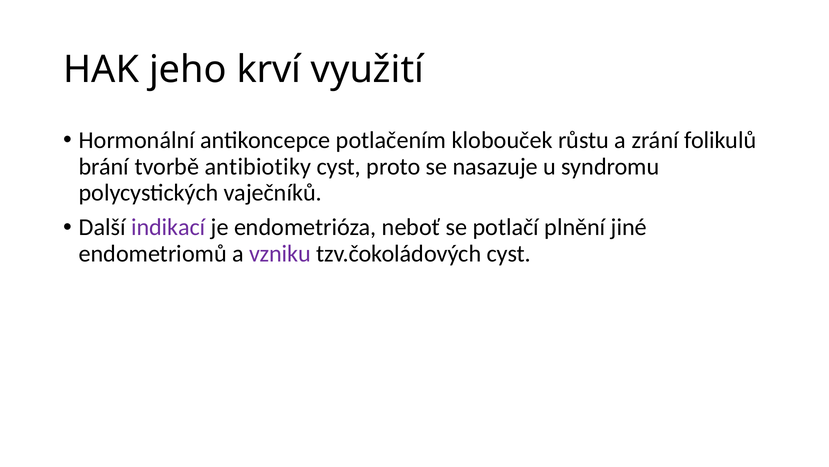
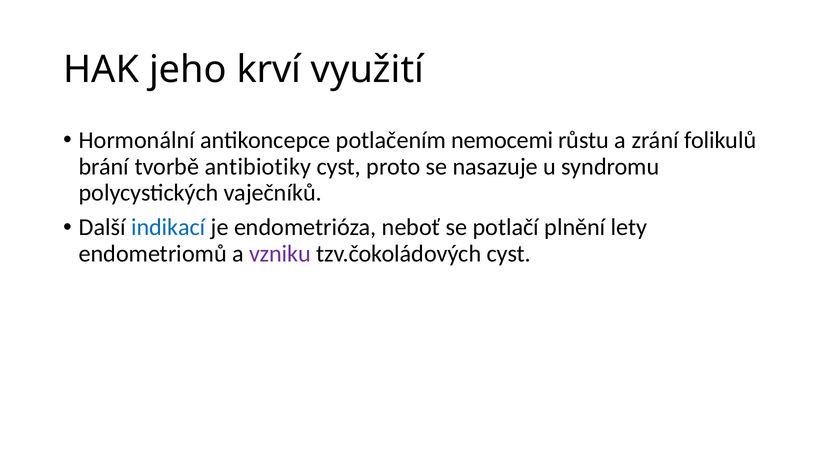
klobouček: klobouček -> nemocemi (502, 140)
indikací colour: purple -> blue (168, 227)
jiné: jiné -> lety (629, 227)
